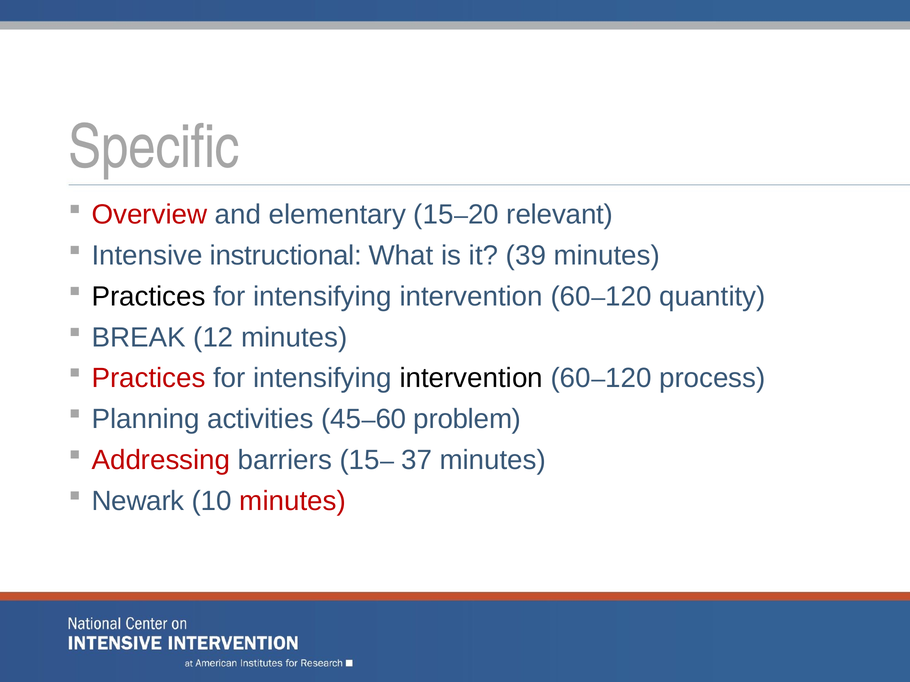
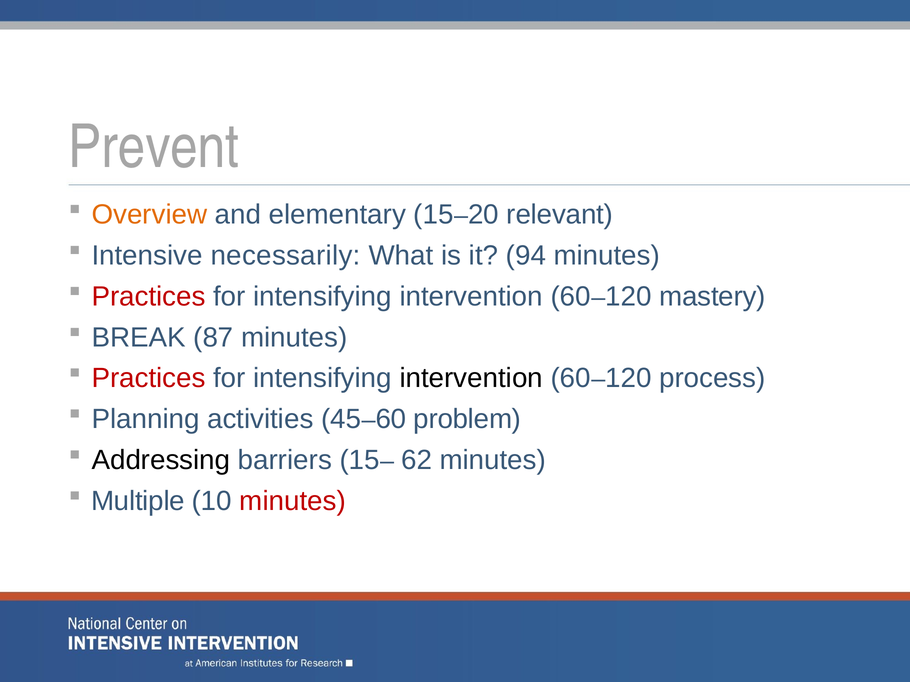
Specific: Specific -> Prevent (154, 147)
Overview colour: red -> orange (149, 215)
instructional: instructional -> necessarily (286, 256)
39: 39 -> 94 (526, 256)
Practices colour: black -> red (149, 297)
quantity: quantity -> mastery (712, 297)
12: 12 -> 87 (213, 338)
Addressing colour: red -> black (161, 460)
37: 37 -> 62 (417, 460)
Newark: Newark -> Multiple (138, 501)
